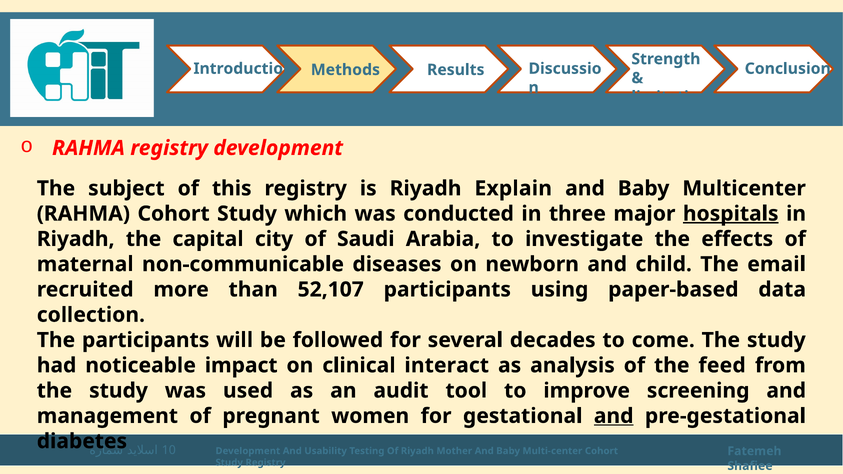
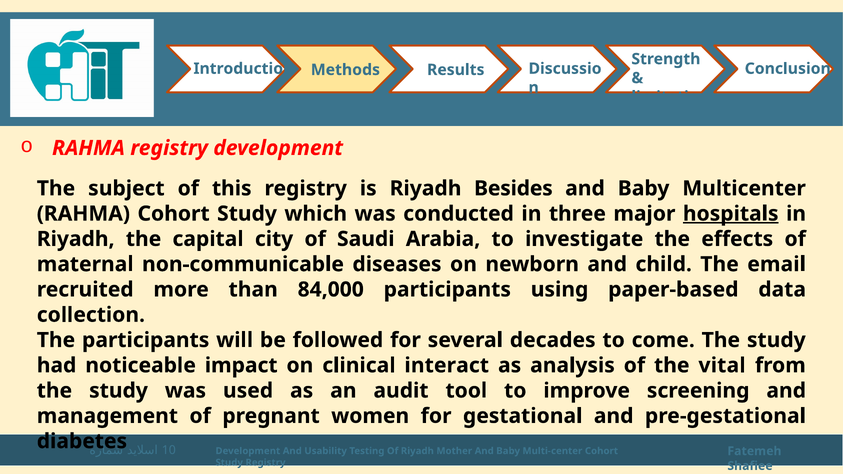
Explain: Explain -> Besides (513, 188)
52,107: 52,107 -> 84,000 (331, 290)
feed: feed -> vital (722, 366)
and underline: present -> none (614, 416)
